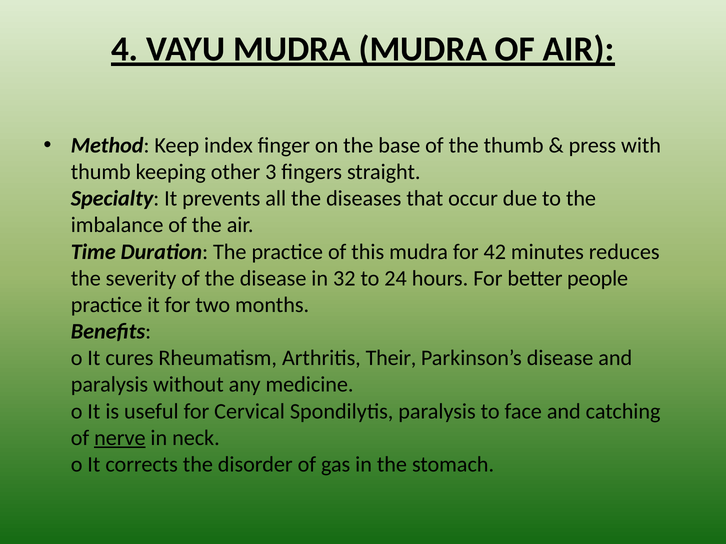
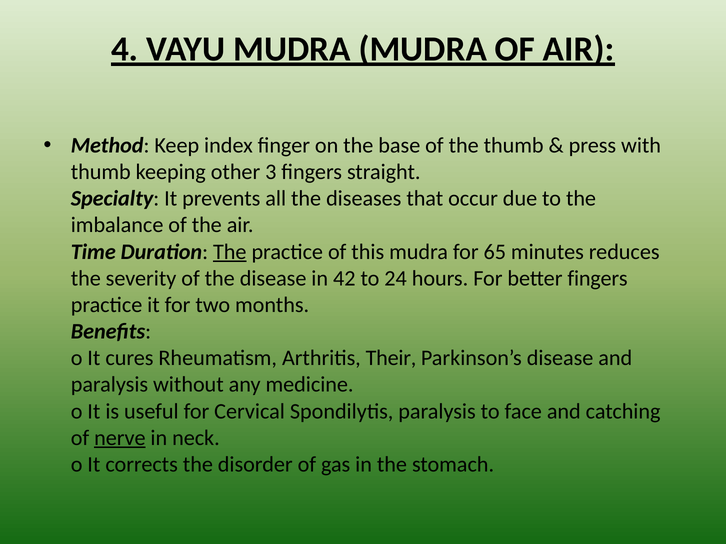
The underline: none -> present (230, 252)
42: 42 -> 65 (495, 252)
32: 32 -> 42 (344, 279)
better people: people -> fingers (598, 279)
